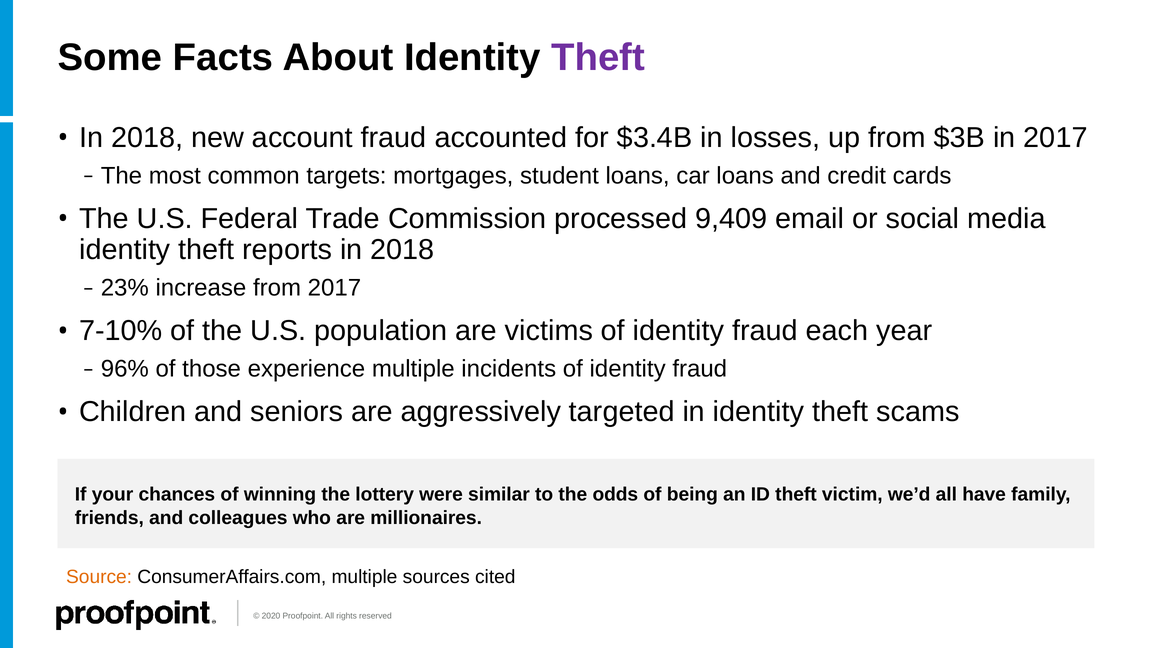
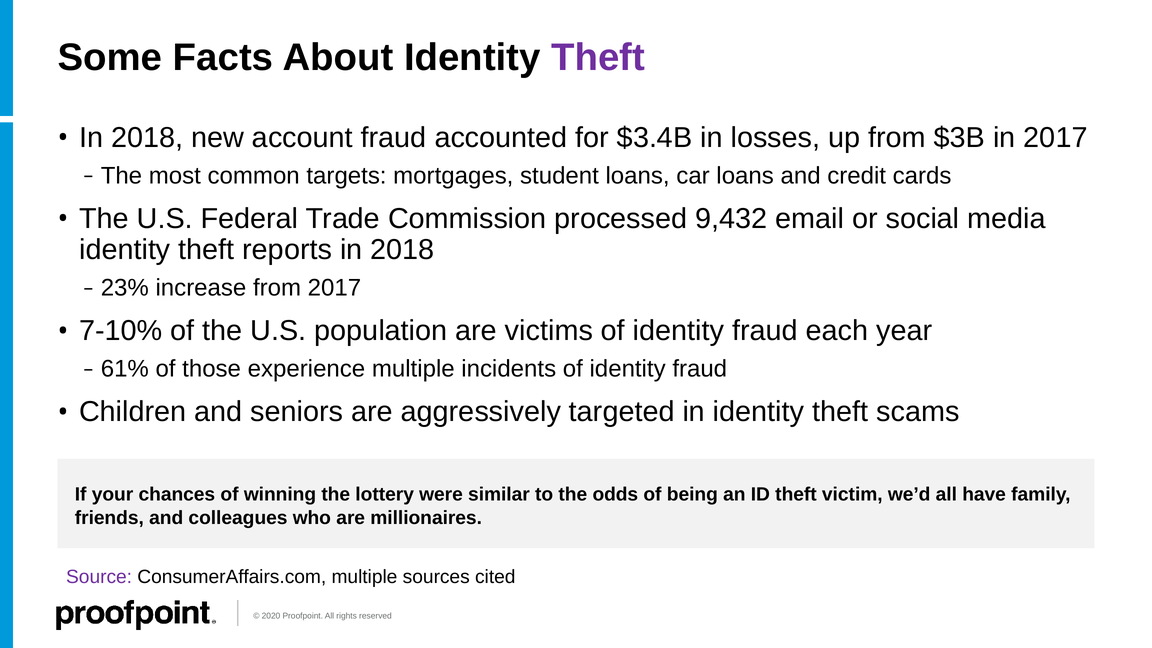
9,409: 9,409 -> 9,432 (731, 219)
96%: 96% -> 61% (125, 369)
Source colour: orange -> purple (99, 577)
